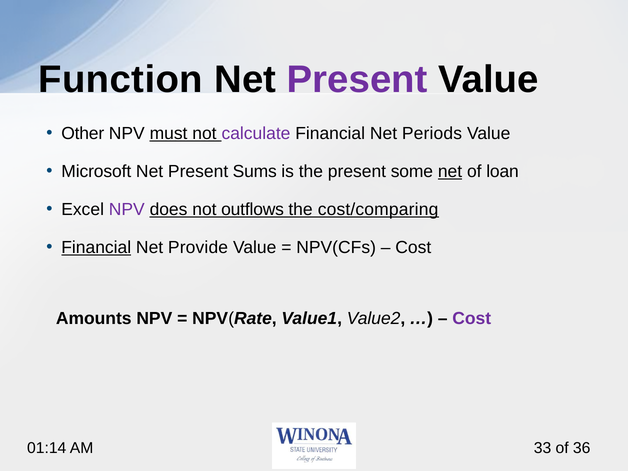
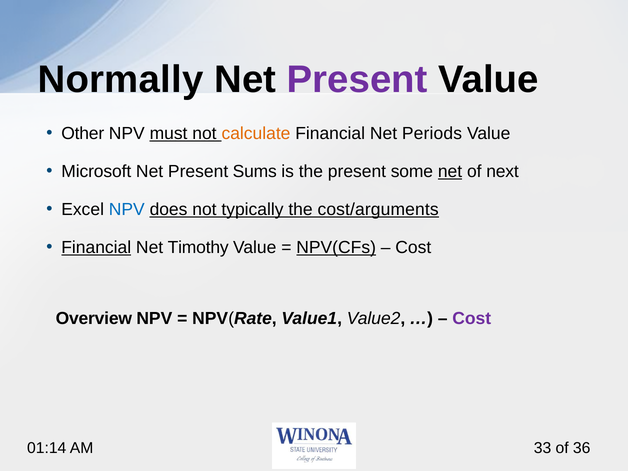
Function: Function -> Normally (121, 80)
calculate colour: purple -> orange (256, 134)
loan: loan -> next (503, 171)
NPV colour: purple -> blue (127, 209)
outflows: outflows -> typically (252, 209)
cost/comparing: cost/comparing -> cost/arguments (378, 209)
Provide: Provide -> Timothy (198, 247)
NPV(CFs underline: none -> present (336, 247)
Amounts: Amounts -> Overview (94, 318)
